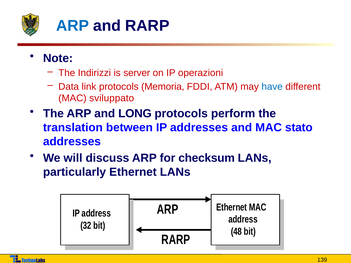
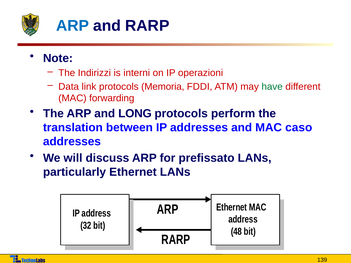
server: server -> interni (137, 73)
have colour: blue -> green (272, 87)
sviluppato: sviluppato -> forwarding (112, 98)
stato: stato -> caso (299, 128)
checksum: checksum -> prefissato (207, 158)
